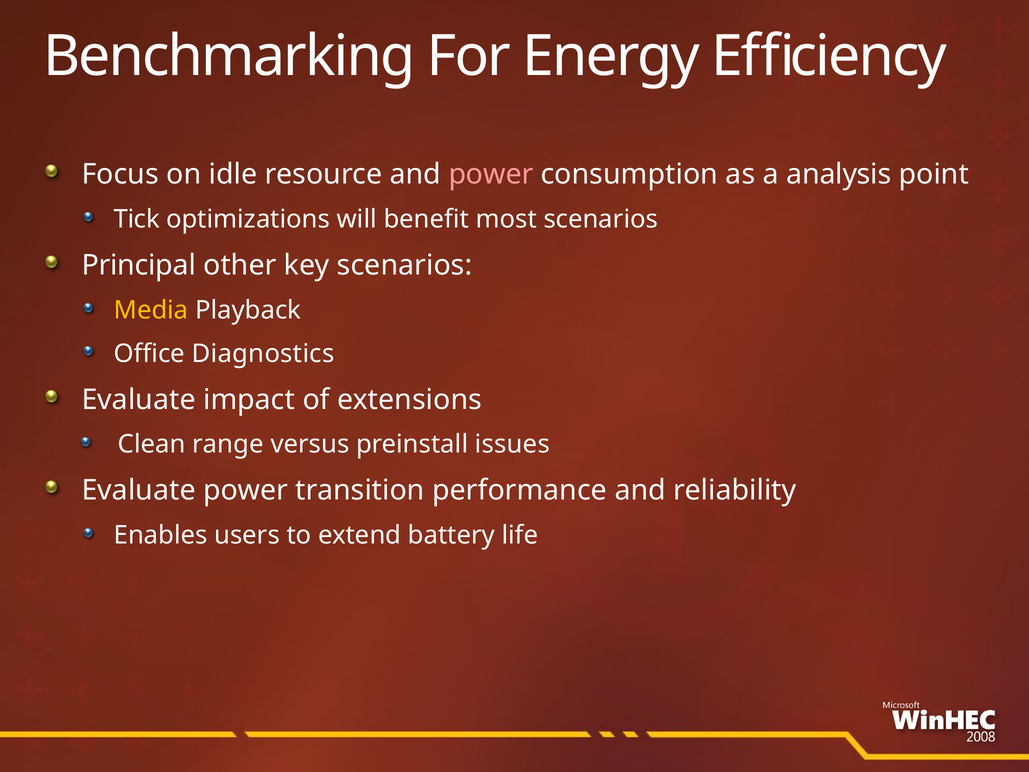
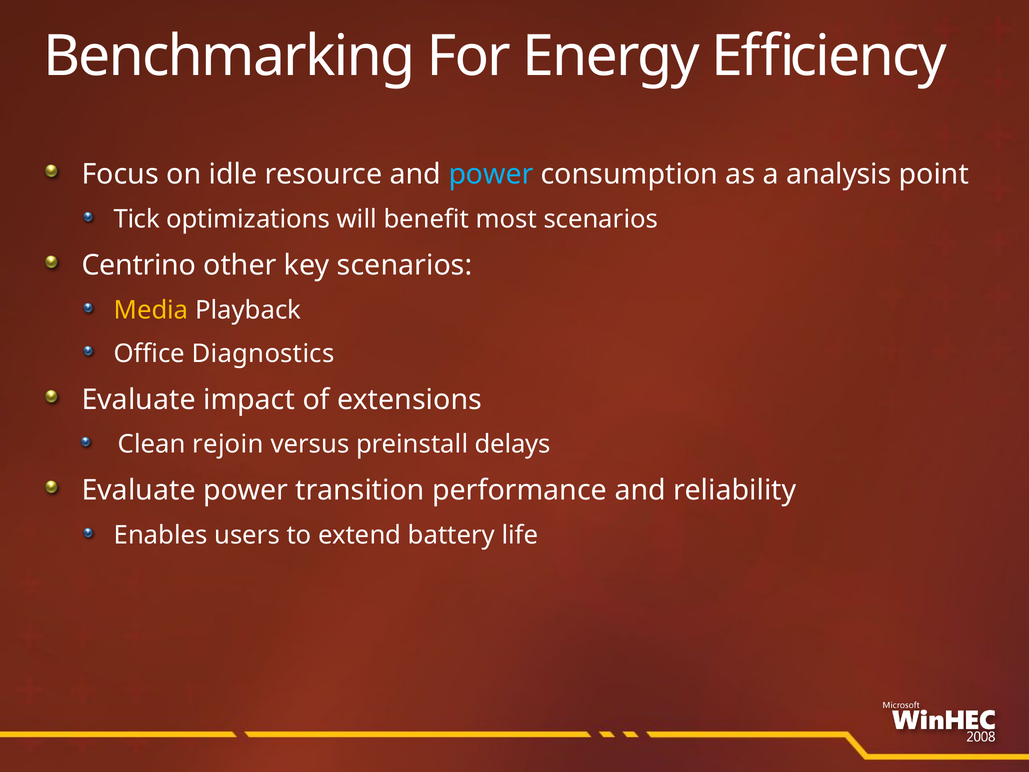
power colour: pink -> light blue (491, 174)
Principal: Principal -> Centrino (139, 265)
range: range -> rejoin (228, 444)
issues: issues -> delays (513, 444)
